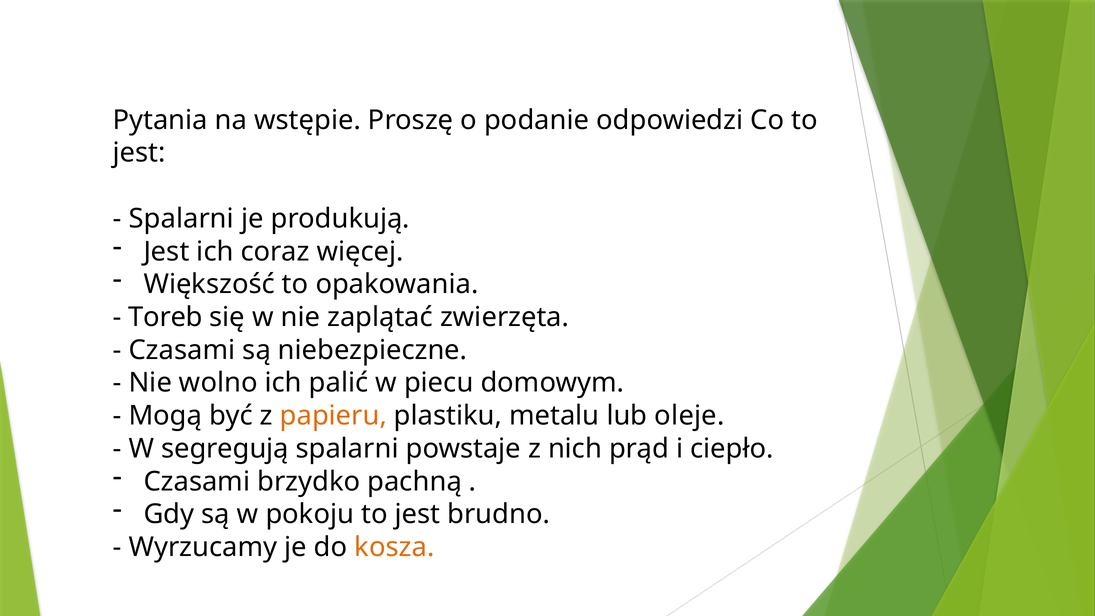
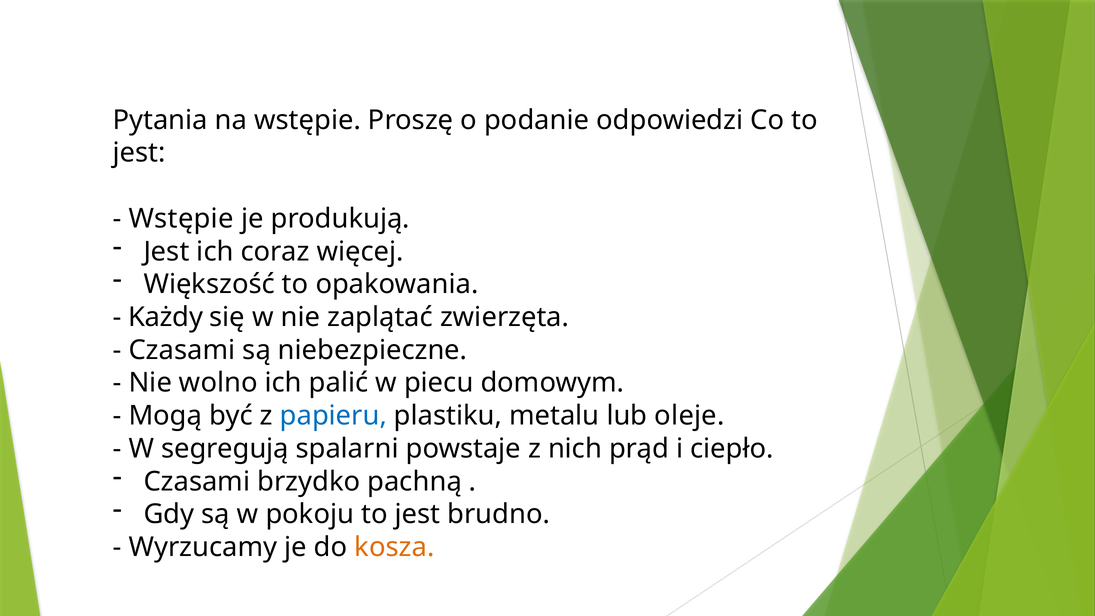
Spalarni: Spalarni -> Wstępie (181, 219)
Toreb: Toreb -> Każdy (166, 317)
papieru colour: orange -> blue (333, 416)
